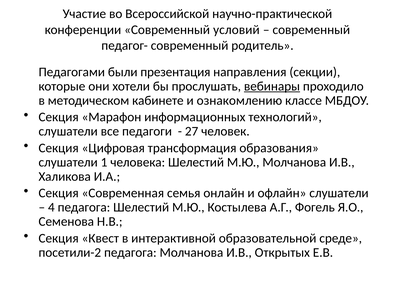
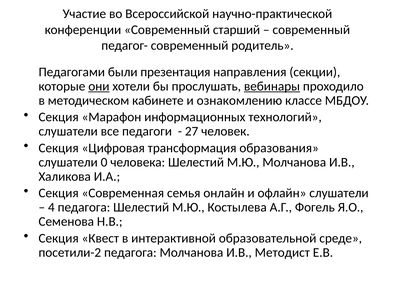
условий: условий -> старший (237, 30)
они underline: none -> present (99, 86)
1: 1 -> 0 (104, 162)
Открытых: Открытых -> Методист (282, 252)
